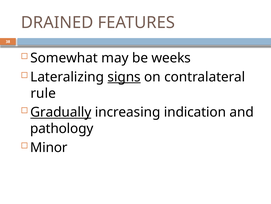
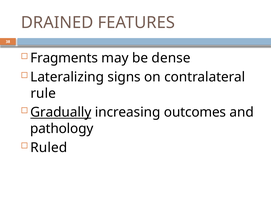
Somewhat: Somewhat -> Fragments (64, 58)
weeks: weeks -> dense (171, 58)
signs underline: present -> none (124, 77)
indication: indication -> outcomes (195, 112)
Minor: Minor -> Ruled (49, 147)
